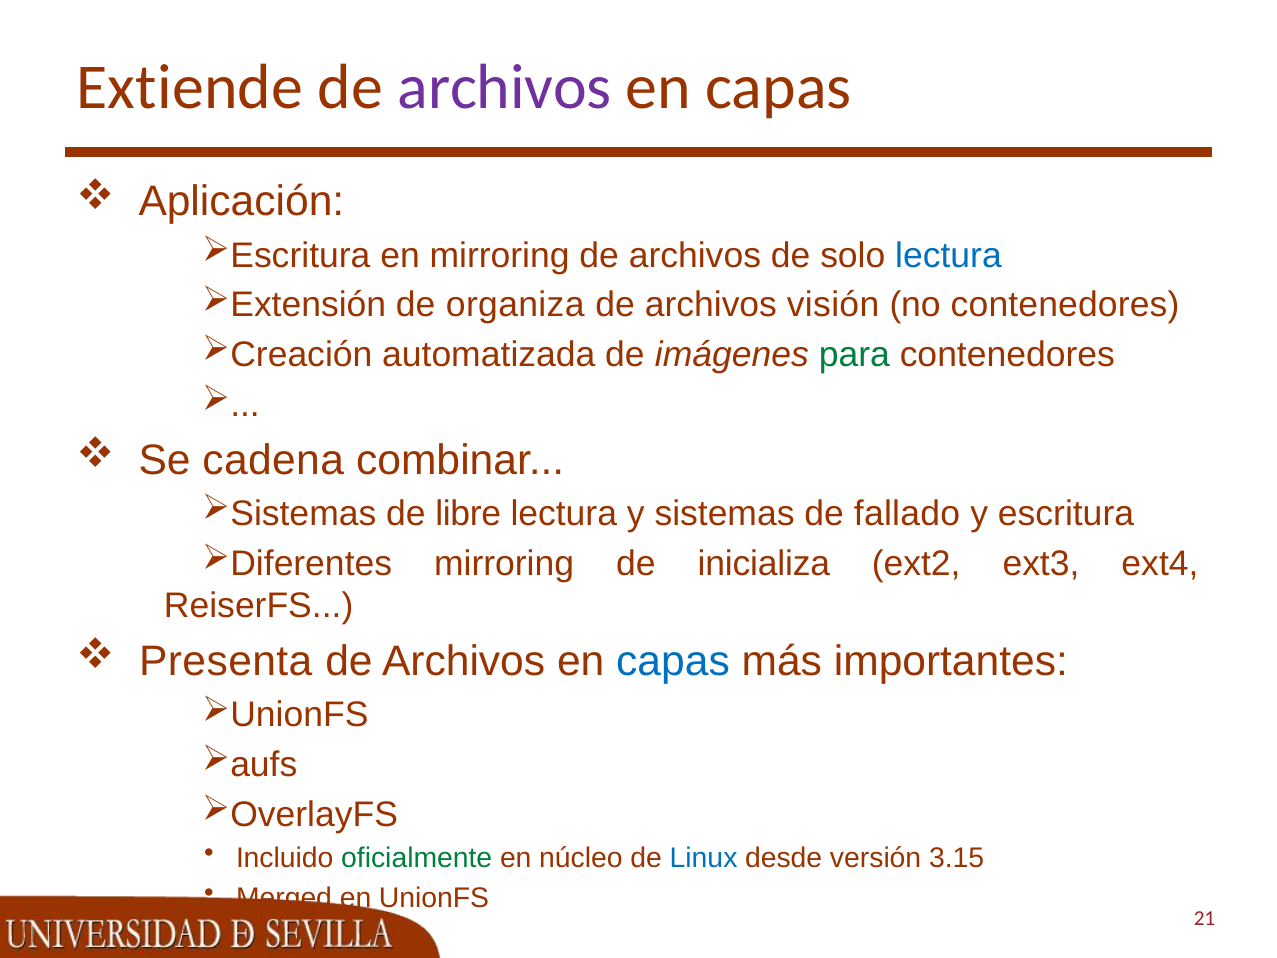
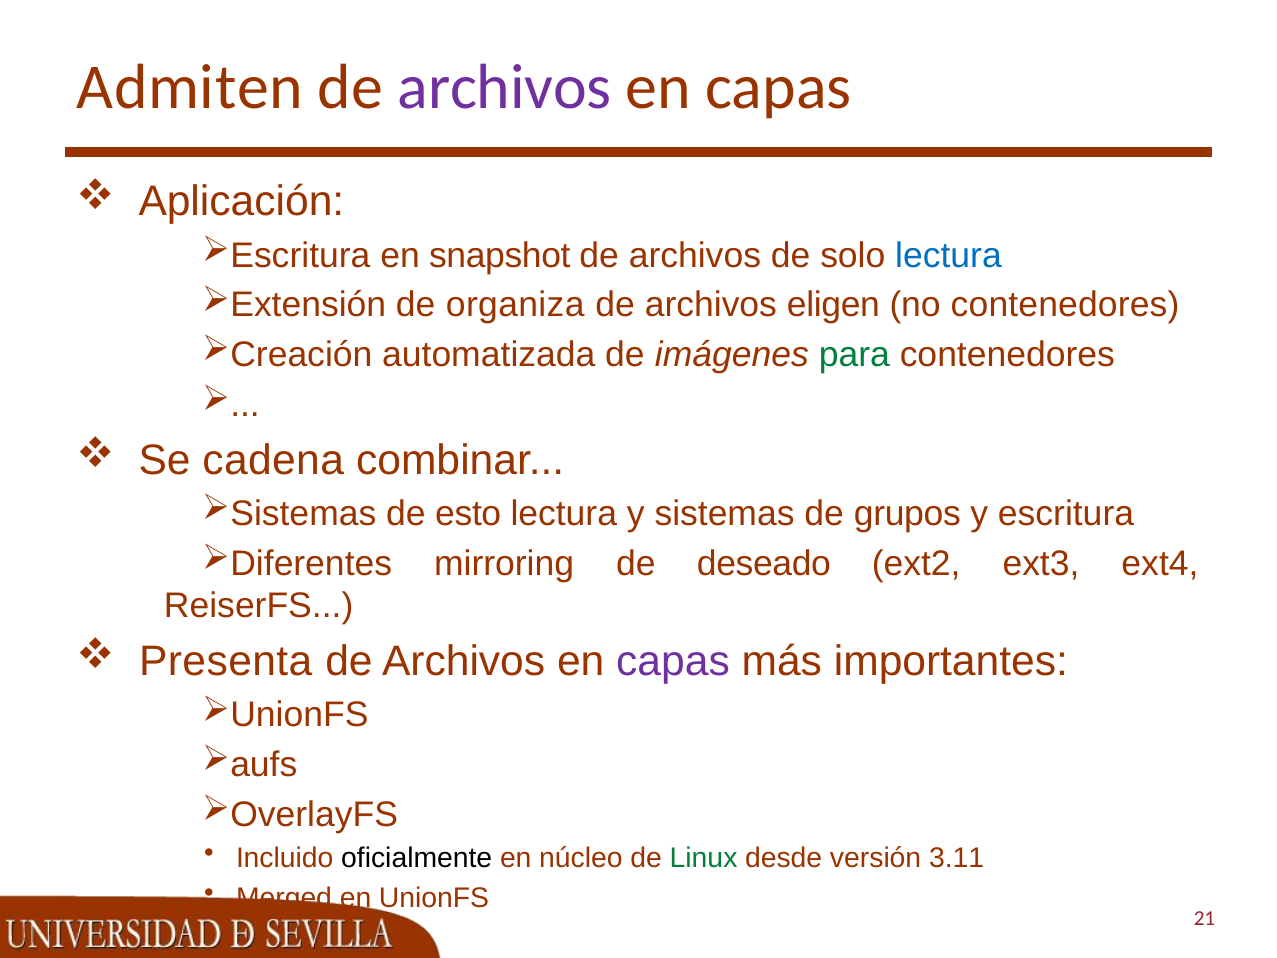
Extiende: Extiende -> Admiten (190, 87)
en mirroring: mirroring -> snapshot (500, 255)
visión: visión -> eligen (833, 305)
libre: libre -> esto (468, 514)
fallado: fallado -> grupos (907, 514)
inicializa: inicializa -> deseado (764, 563)
capas colour: blue -> purple (673, 662)
oficialmente colour: green -> black (417, 858)
Linux colour: blue -> green (704, 858)
3.15: 3.15 -> 3.11 (957, 858)
